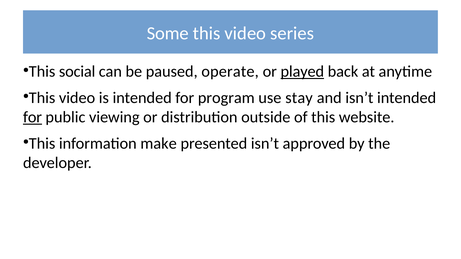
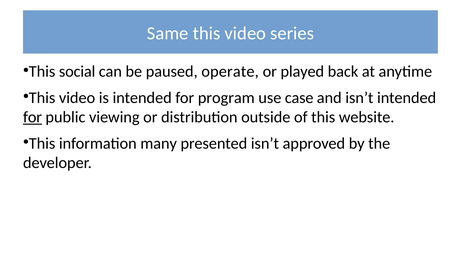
Some: Some -> Same (168, 33)
played underline: present -> none (302, 72)
stay: stay -> case (299, 98)
make: make -> many (159, 144)
